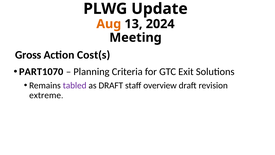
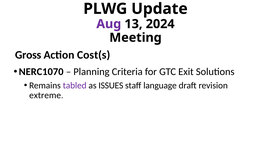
Aug colour: orange -> purple (109, 24)
PART1070: PART1070 -> NERC1070 (41, 72)
as DRAFT: DRAFT -> ISSUES (111, 85)
overview: overview -> language (160, 85)
